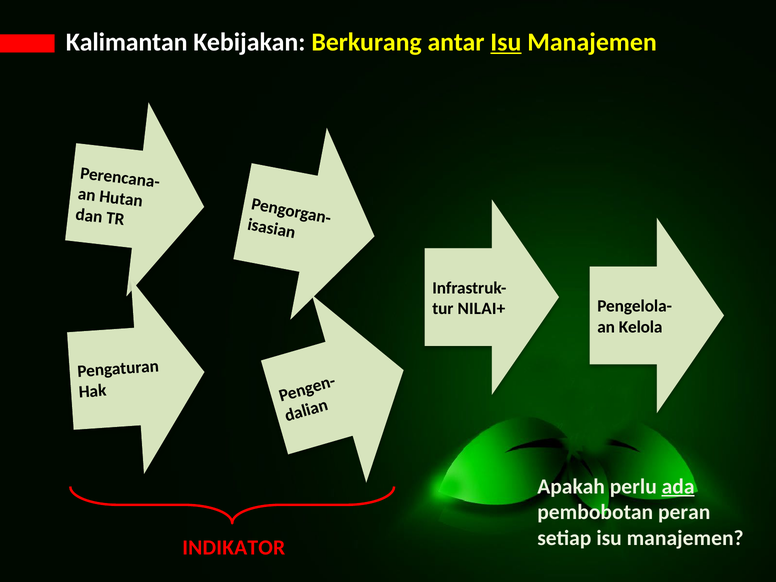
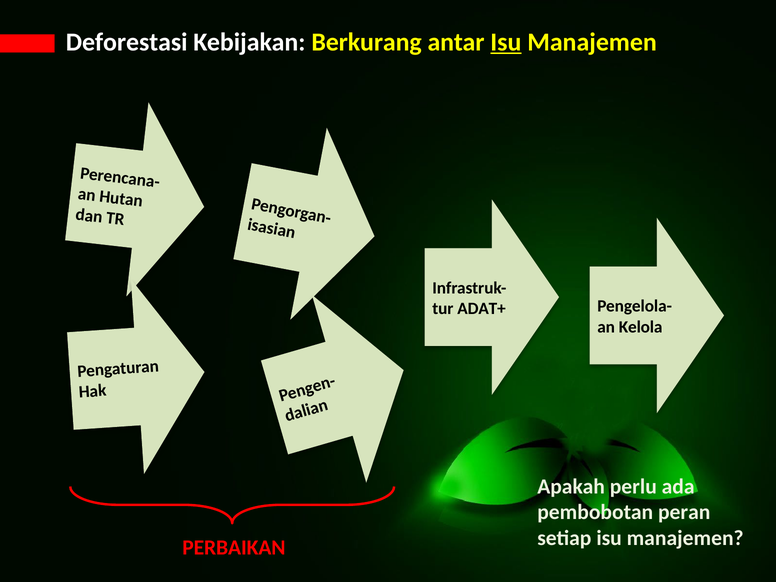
Kalimantan: Kalimantan -> Deforestasi (127, 42)
NILAI+: NILAI+ -> ADAT+ (482, 309)
ada underline: present -> none (678, 486)
INDIKATOR: INDIKATOR -> PERBAIKAN (234, 548)
